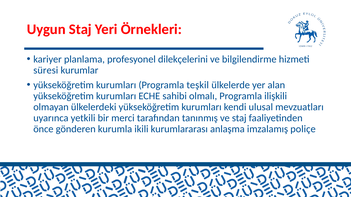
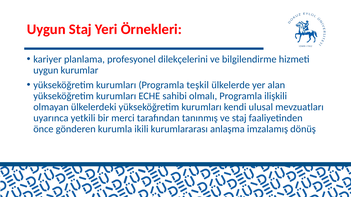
süresi: süresi -> uygun (46, 70)
poliçe: poliçe -> dönüş (303, 129)
